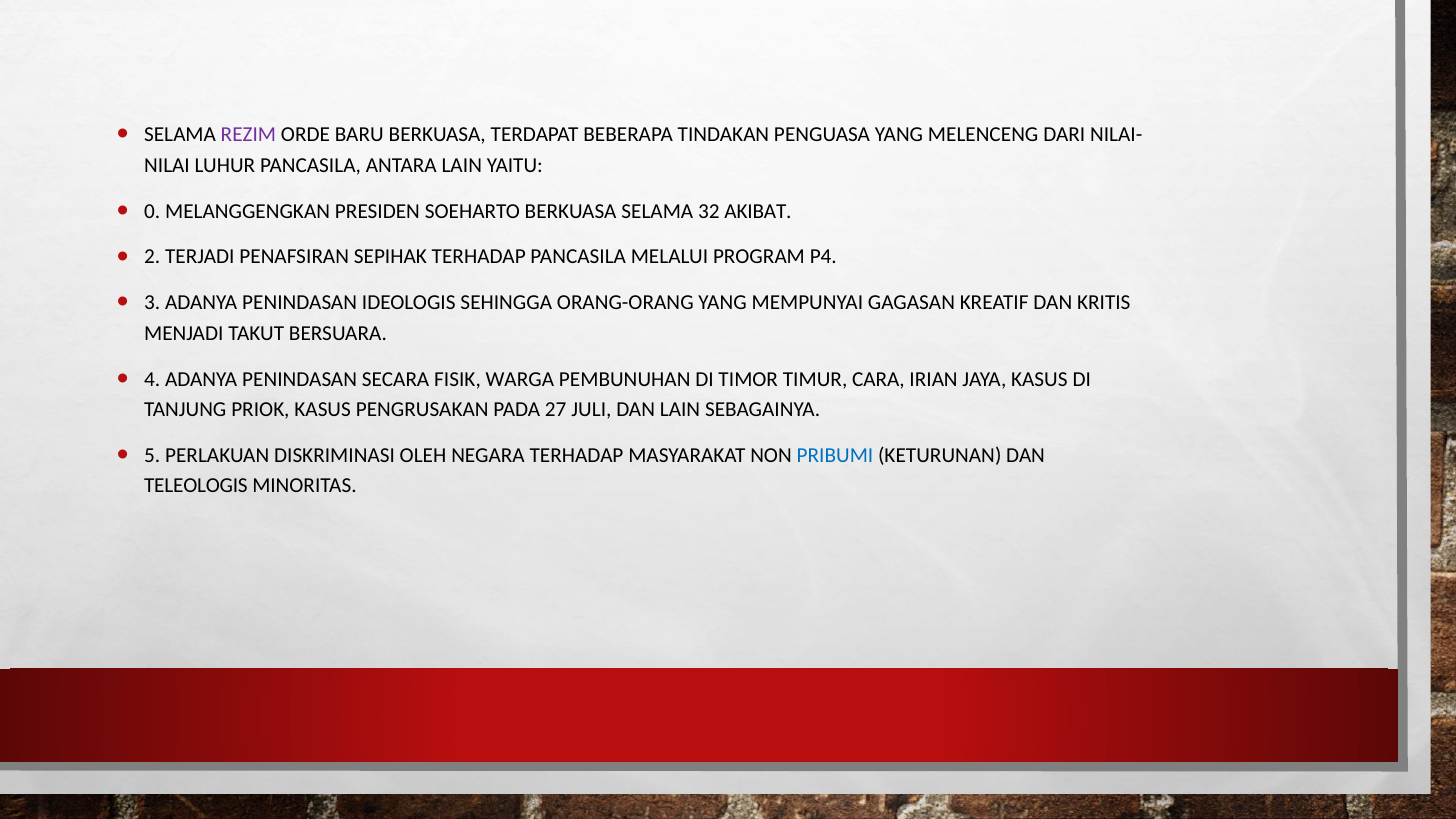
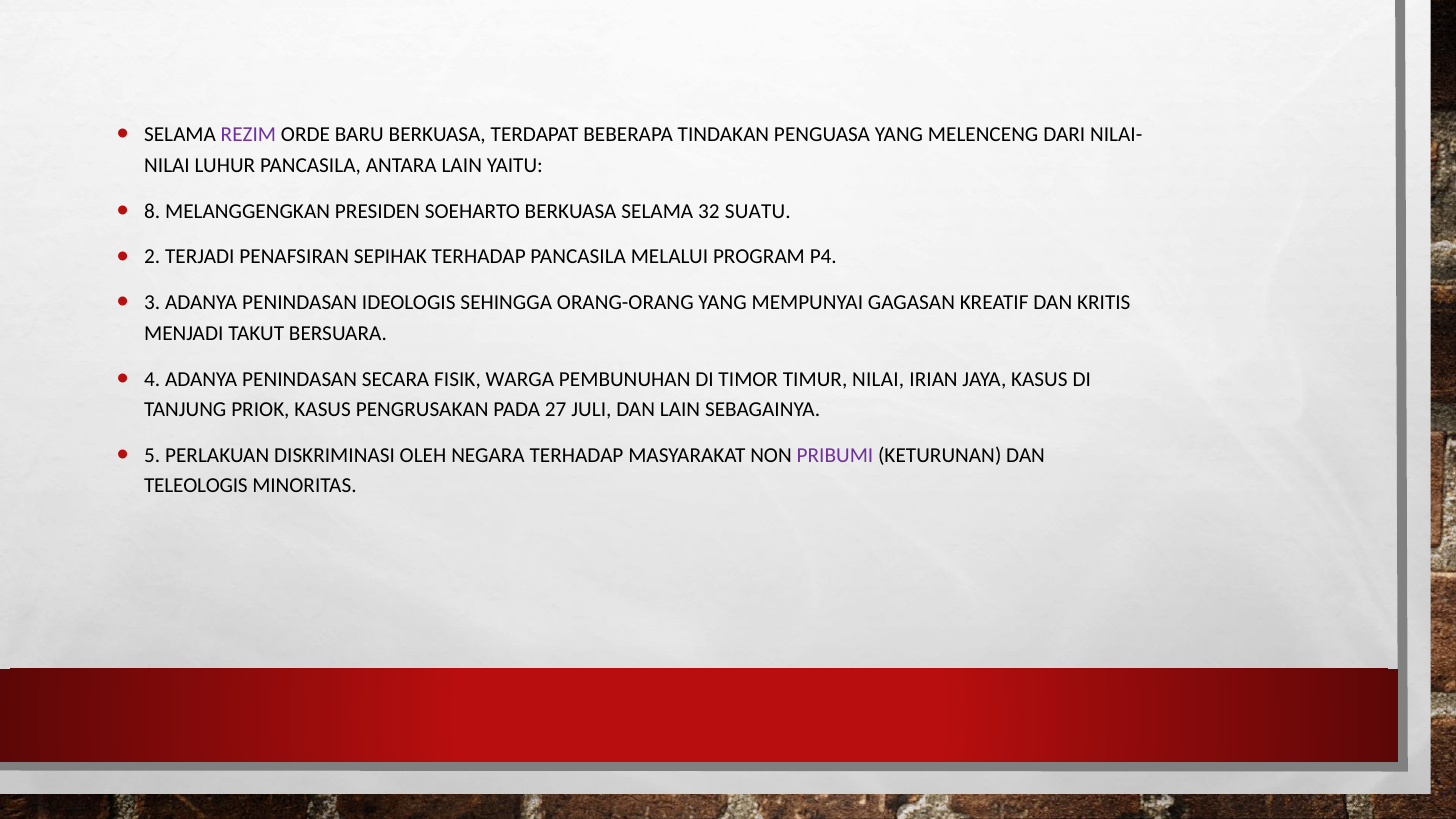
0: 0 -> 8 (152, 211)
AKIBAT: AKIBAT -> SUATU (758, 211)
TIMUR CARA: CARA -> NILAI (878, 379)
PRIBUMI colour: blue -> purple (835, 455)
